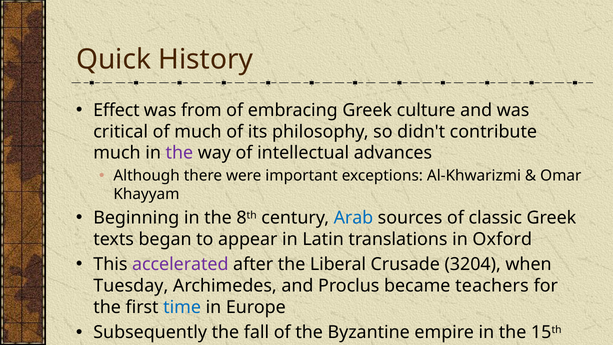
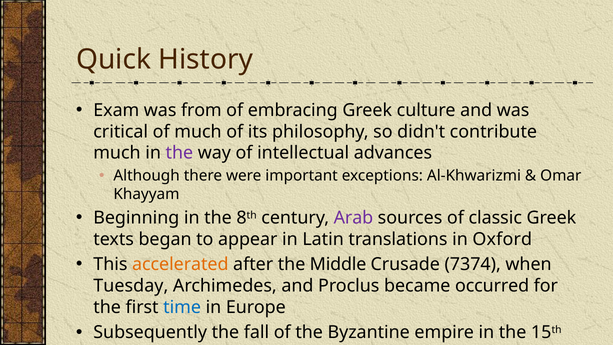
Effect: Effect -> Exam (116, 110)
Arab colour: blue -> purple (353, 218)
accelerated colour: purple -> orange (180, 264)
Liberal: Liberal -> Middle (338, 264)
3204: 3204 -> 7374 (473, 264)
teachers: teachers -> occurred (492, 286)
